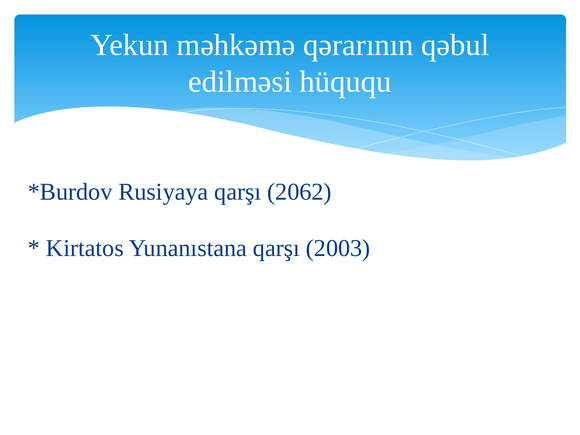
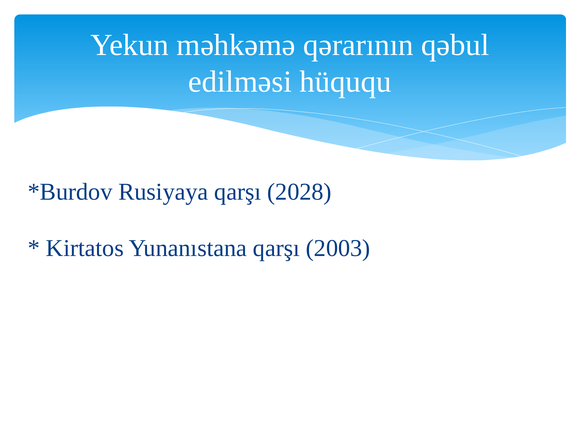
2062: 2062 -> 2028 (299, 192)
